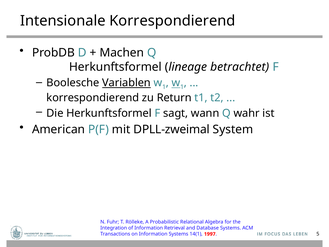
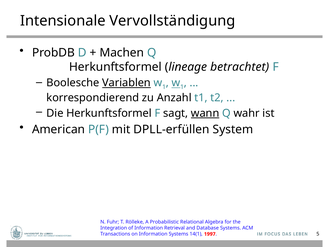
Intensionale Korrespondierend: Korrespondierend -> Vervollständigung (172, 21)
Return: Return -> Anzahl (174, 98)
wann underline: none -> present (205, 113)
DPLL-zweimal: DPLL-zweimal -> DPLL-erfüllen (172, 129)
